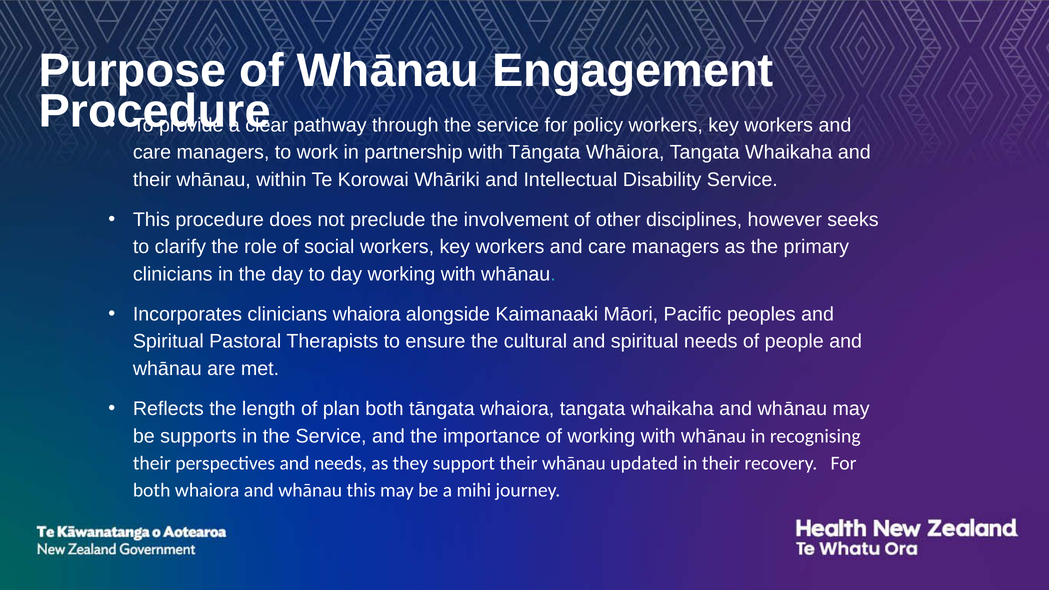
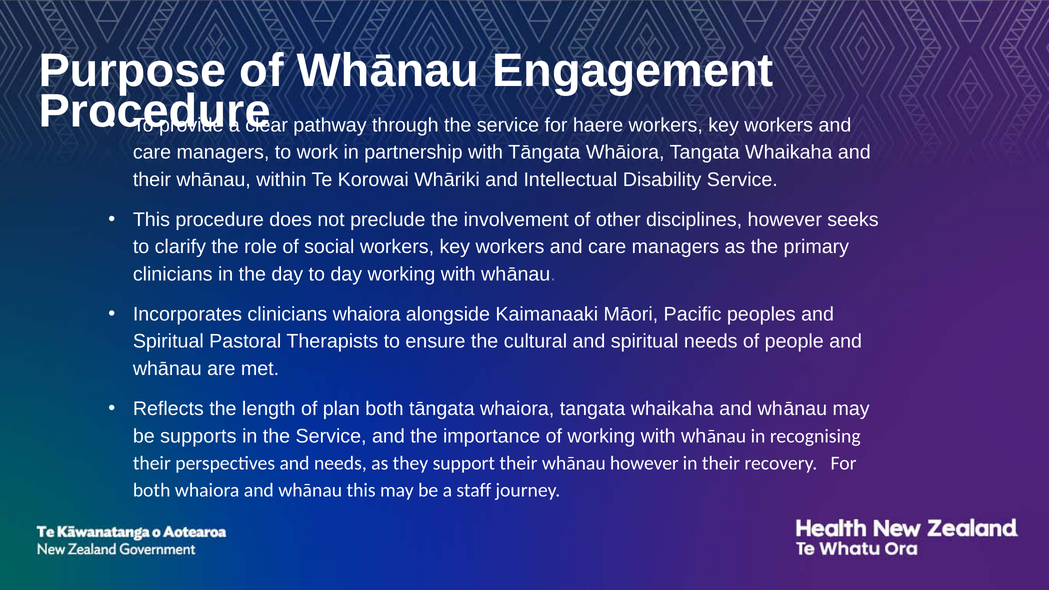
policy: policy -> haere (598, 125)
whānau updated: updated -> however (644, 463)
mihi: mihi -> staff (474, 490)
